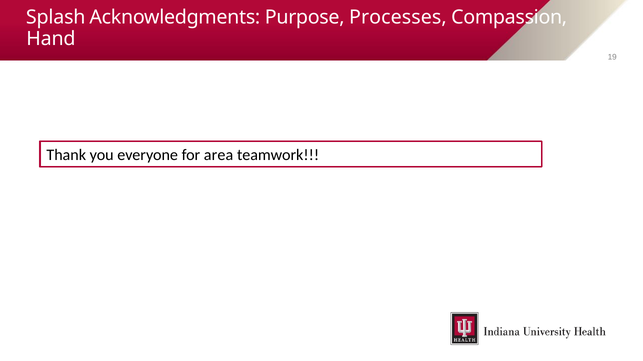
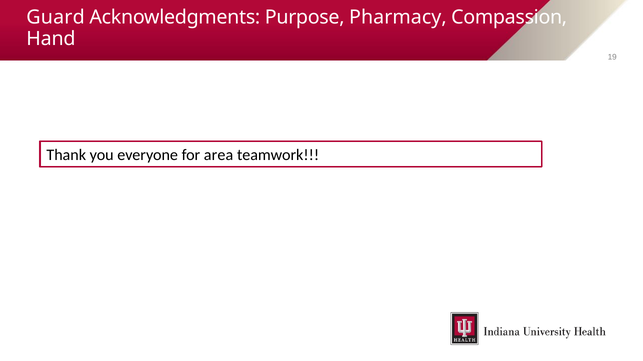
Splash: Splash -> Guard (56, 18)
Processes: Processes -> Pharmacy (398, 18)
